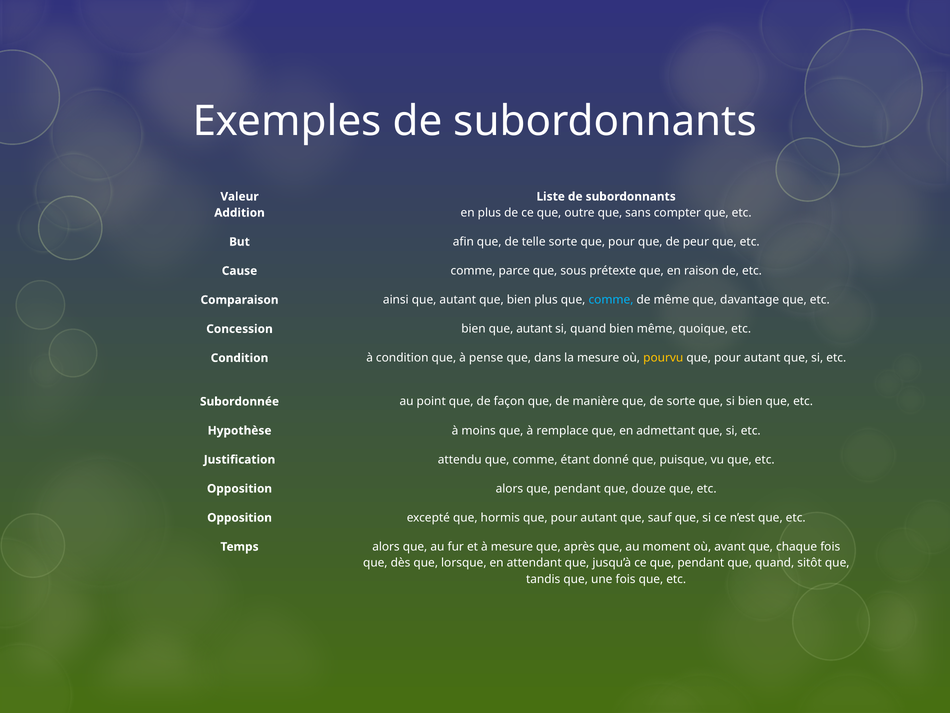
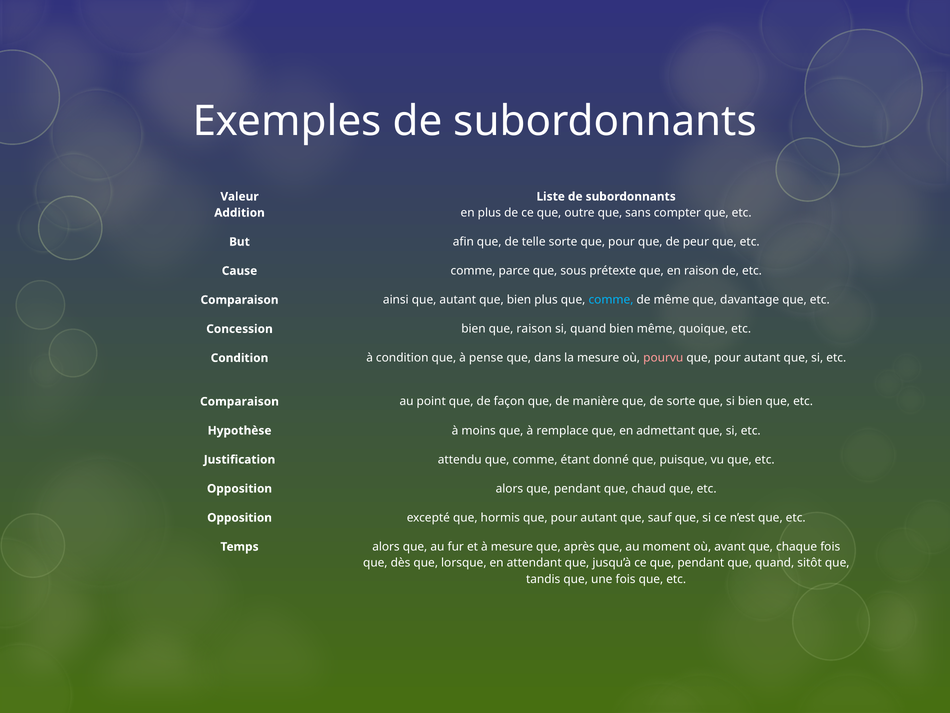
bien que autant: autant -> raison (534, 329)
pourvu colour: yellow -> pink (663, 358)
Subordonnée: Subordonnée -> Comparaison (239, 401)
douze: douze -> chaud (649, 488)
